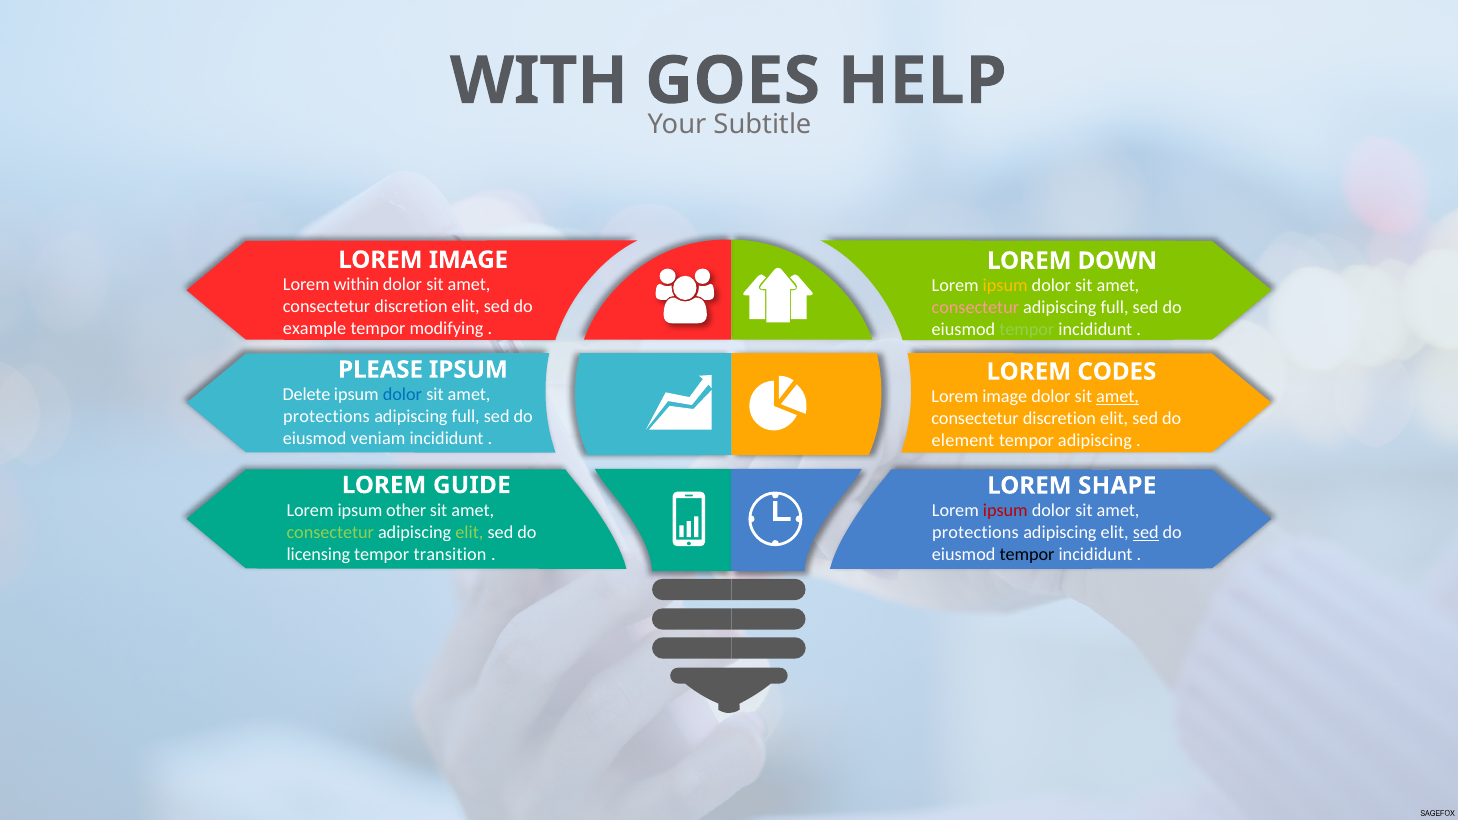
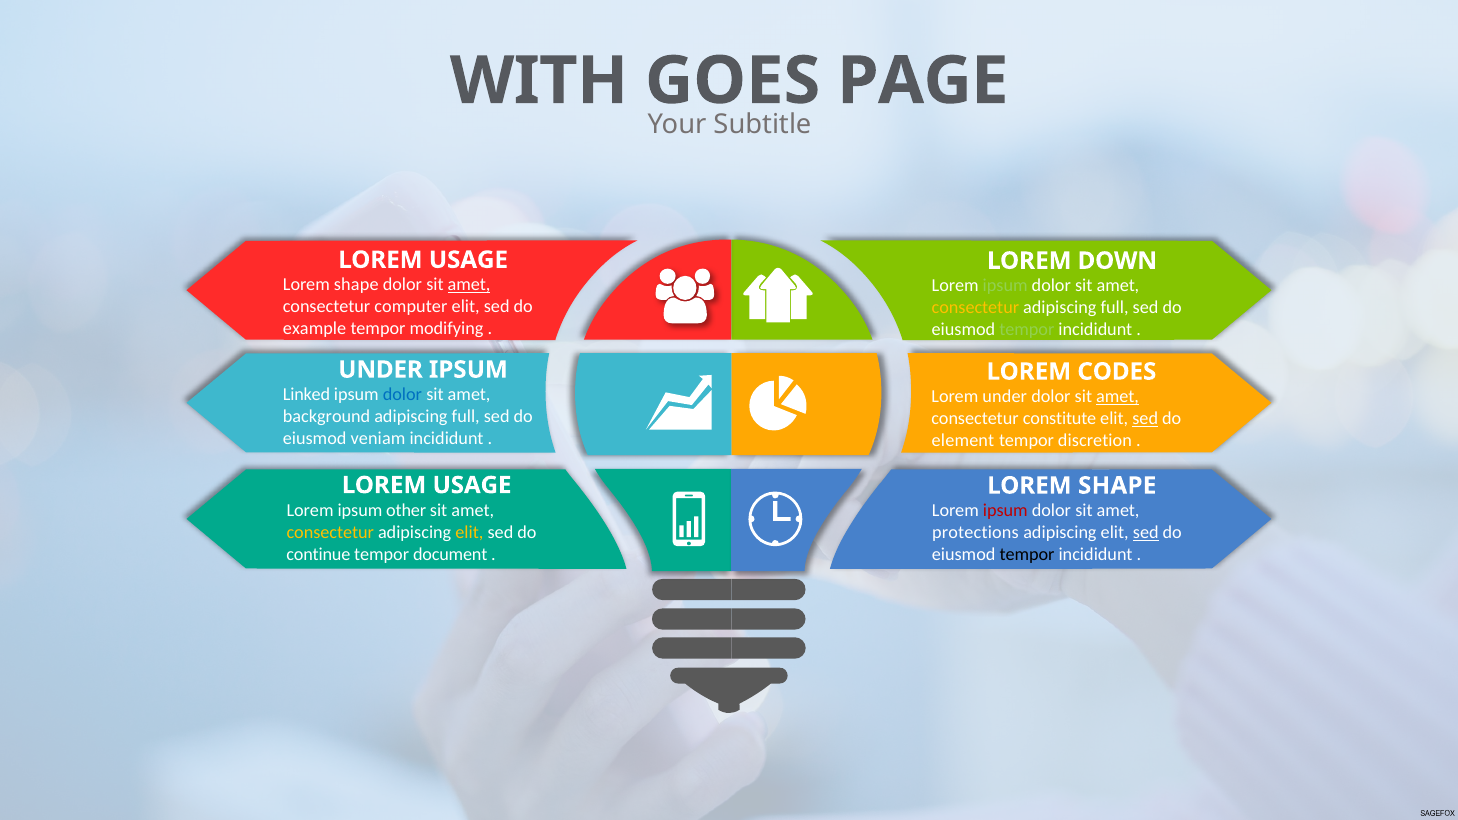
HELP: HELP -> PAGE (923, 81)
IMAGE: IMAGE -> USAGE (468, 260)
within: within -> shape (356, 285)
amet underline: none -> present (469, 285)
ipsum colour: yellow -> light green (1005, 286)
discretion: discretion -> computer (411, 307)
consectetur colour: pink -> yellow (975, 308)
PLEASE: PLEASE -> UNDER (381, 370)
Delete: Delete -> Linked (306, 395)
image: image -> under (1005, 397)
protections: protections -> background (327, 417)
discretion: discretion -> constitute (1060, 419)
sed underline: none -> present (1145, 419)
tempor adipiscing: adipiscing -> discretion (1095, 441)
GUIDE: GUIDE -> USAGE (472, 485)
consectetur colour: light green -> yellow (330, 532)
elit colour: light green -> yellow (469, 532)
licensing: licensing -> continue (318, 554)
transition: transition -> document (450, 554)
